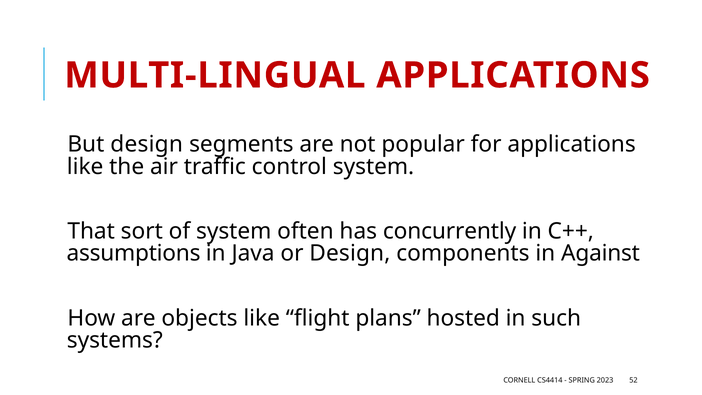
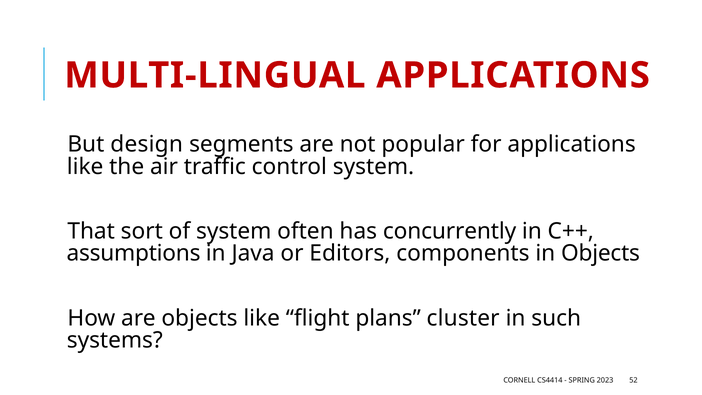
or Design: Design -> Editors (350, 253)
in Against: Against -> Objects (601, 253)
hosted: hosted -> cluster (463, 318)
